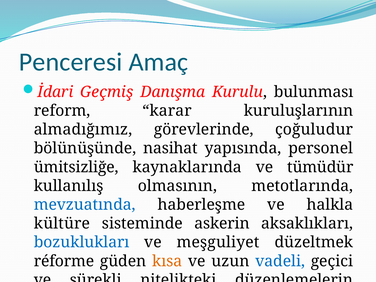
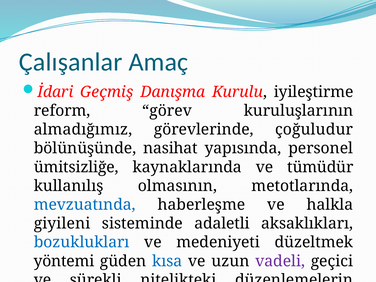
Penceresi: Penceresi -> Çalışanlar (71, 62)
bulunması: bulunması -> iyileştirme (314, 92)
karar: karar -> görev (167, 111)
kültüre: kültüre -> giyileni (62, 224)
askerin: askerin -> adaletli (222, 224)
meşguliyet: meşguliyet -> medeniyeti (218, 242)
réforme: réforme -> yöntemi (64, 261)
kısa colour: orange -> blue (167, 261)
vadeli colour: blue -> purple (280, 261)
